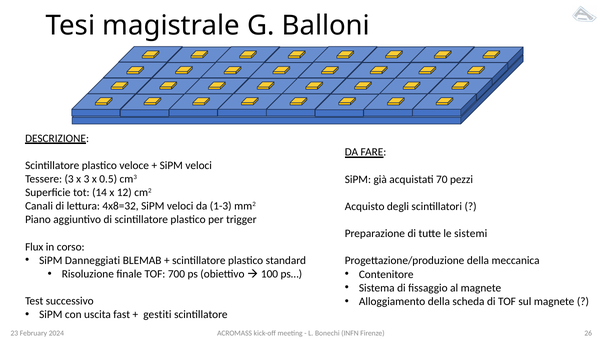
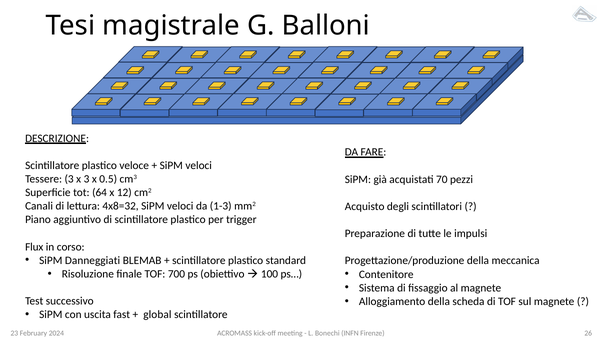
14: 14 -> 64 (100, 192)
sistemi: sistemi -> impulsi (471, 233)
gestiti: gestiti -> global (157, 314)
